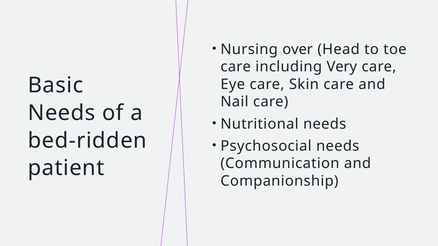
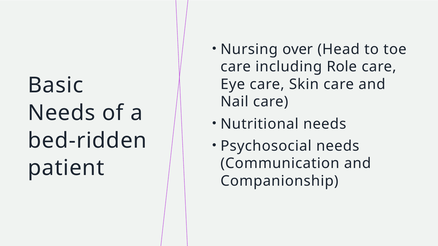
Very: Very -> Role (342, 67)
